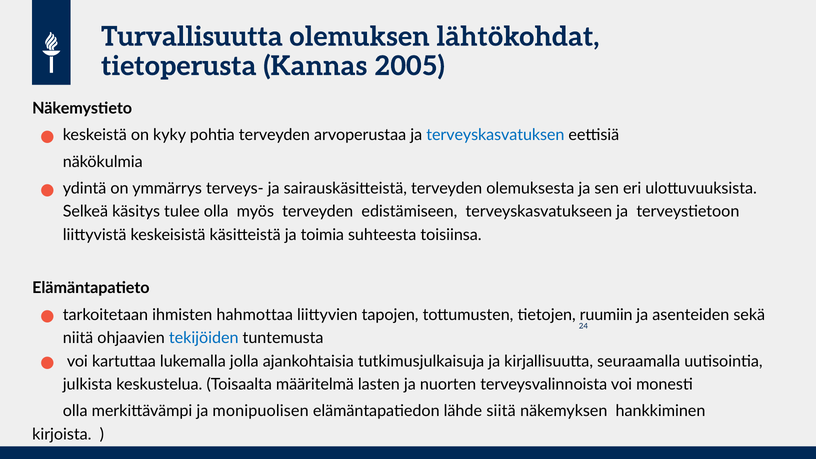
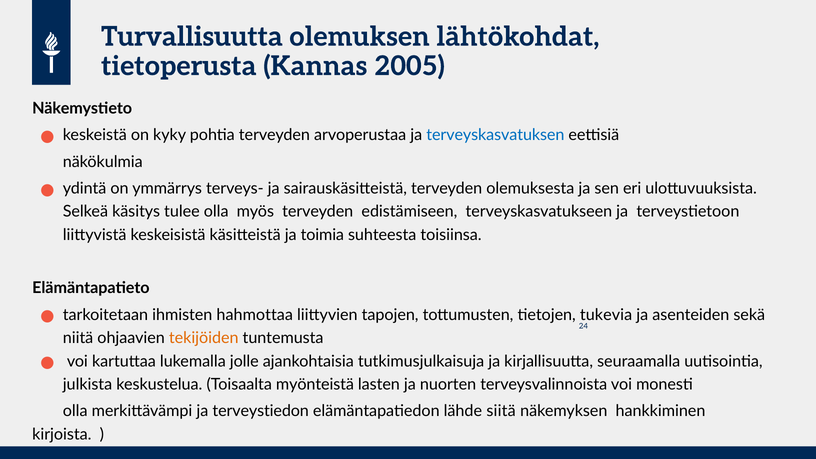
ruumiin: ruumiin -> tukevia (606, 315)
tekijöiden colour: blue -> orange (204, 338)
jolla: jolla -> jolle (244, 361)
määritelmä: määritelmä -> myönteistä (315, 384)
monipuolisen: monipuolisen -> terveystiedon (261, 411)
